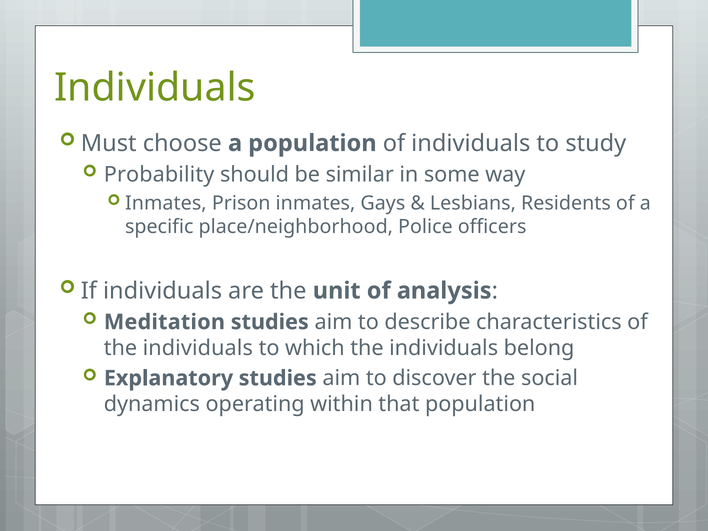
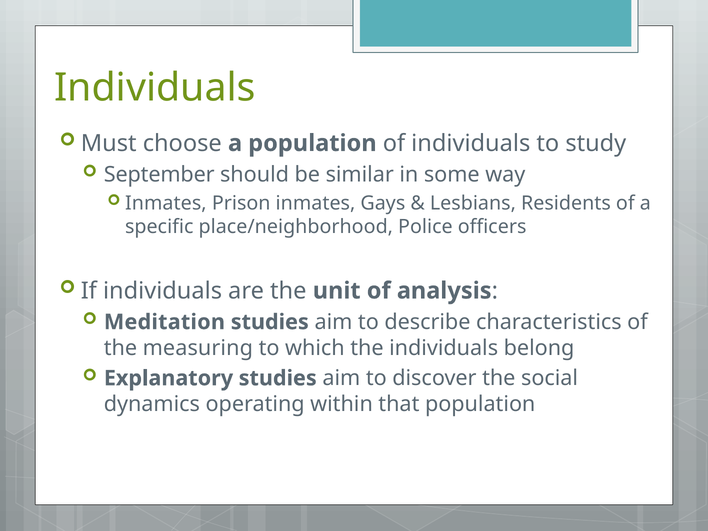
Probability: Probability -> September (159, 175)
individuals: individuals -> measuring (198, 348)
